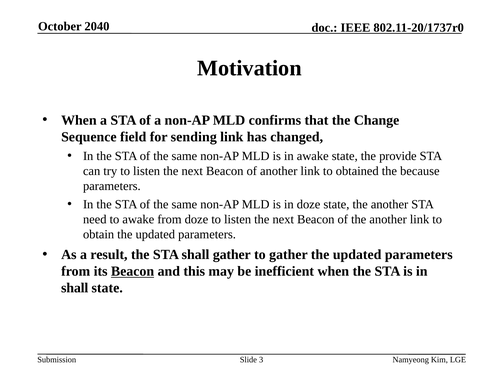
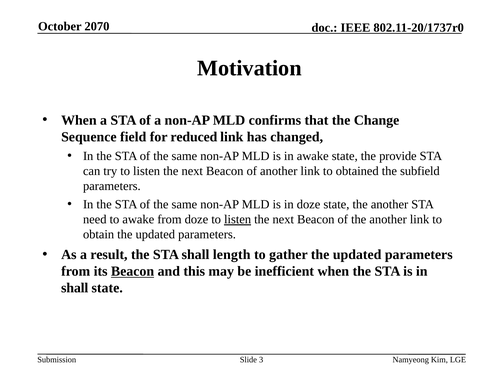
2040: 2040 -> 2070 (97, 26)
sending: sending -> reduced (194, 137)
because: because -> subfield (420, 171)
listen underline: none -> present (238, 219)
shall gather: gather -> length (232, 254)
